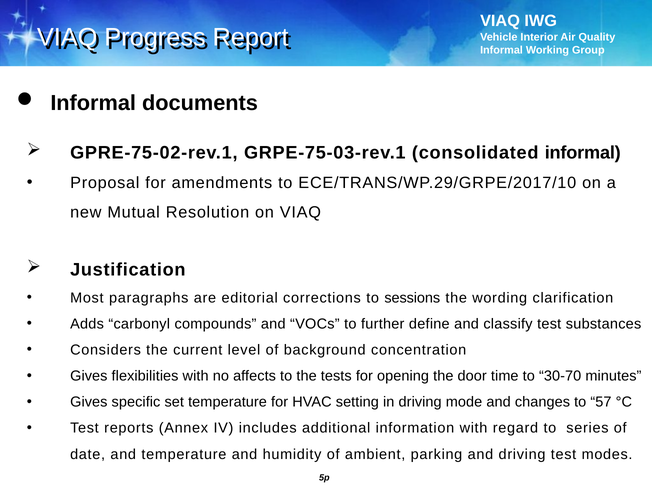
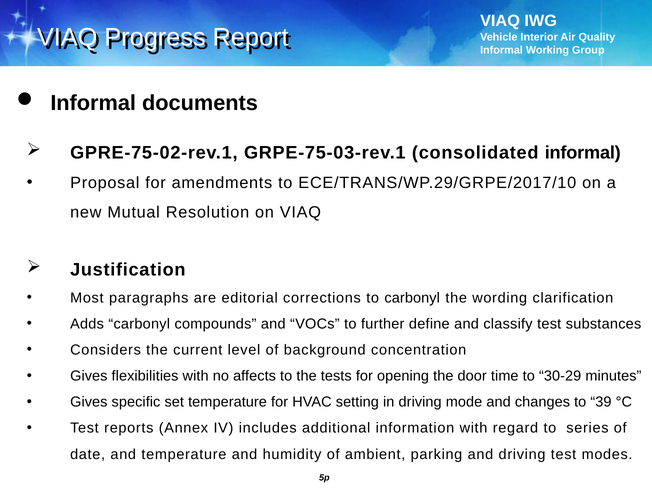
to sessions: sessions -> carbonyl (412, 298)
30-70: 30-70 -> 30-29 (560, 376)
57: 57 -> 39 (601, 402)
